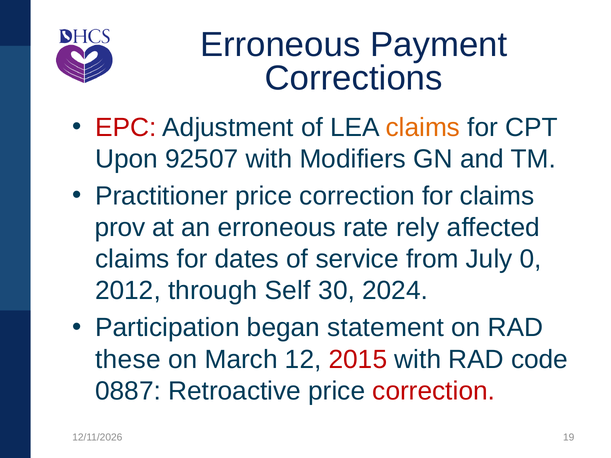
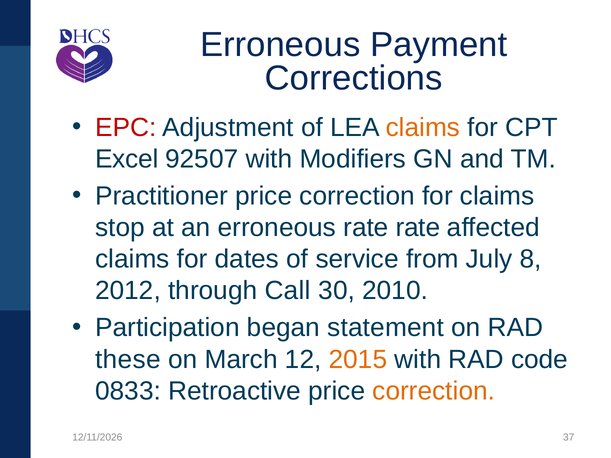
Upon: Upon -> Excel (127, 159)
prov: prov -> stop (120, 228)
rate rely: rely -> rate (418, 228)
0: 0 -> 8 (531, 259)
Self: Self -> Call (288, 291)
2024: 2024 -> 2010 (395, 291)
2015 colour: red -> orange (358, 360)
0887: 0887 -> 0833 (128, 391)
correction colour: red -> orange (434, 391)
19: 19 -> 37 (569, 438)
